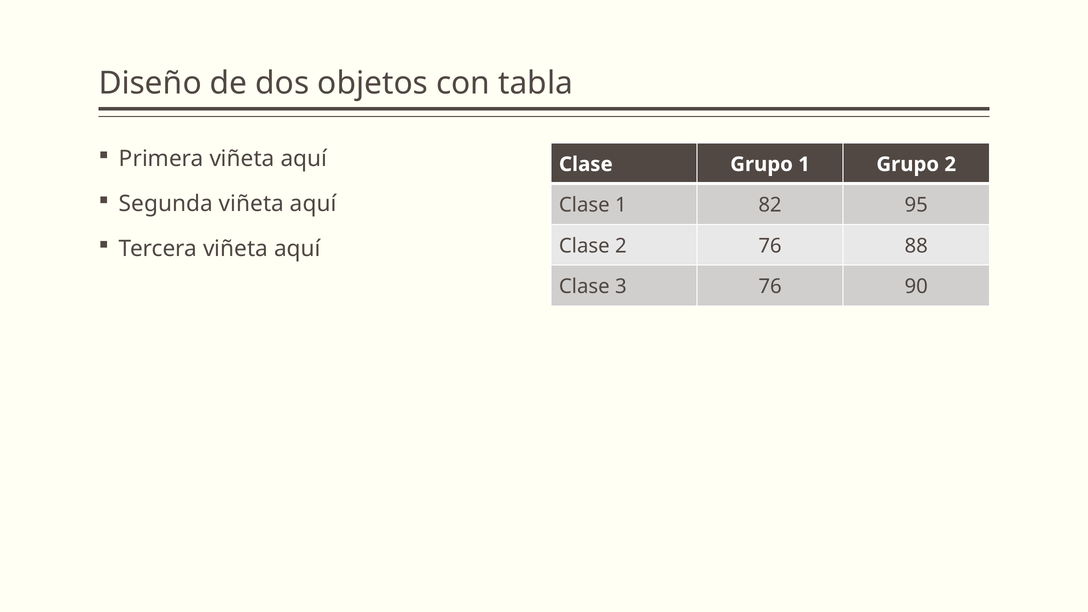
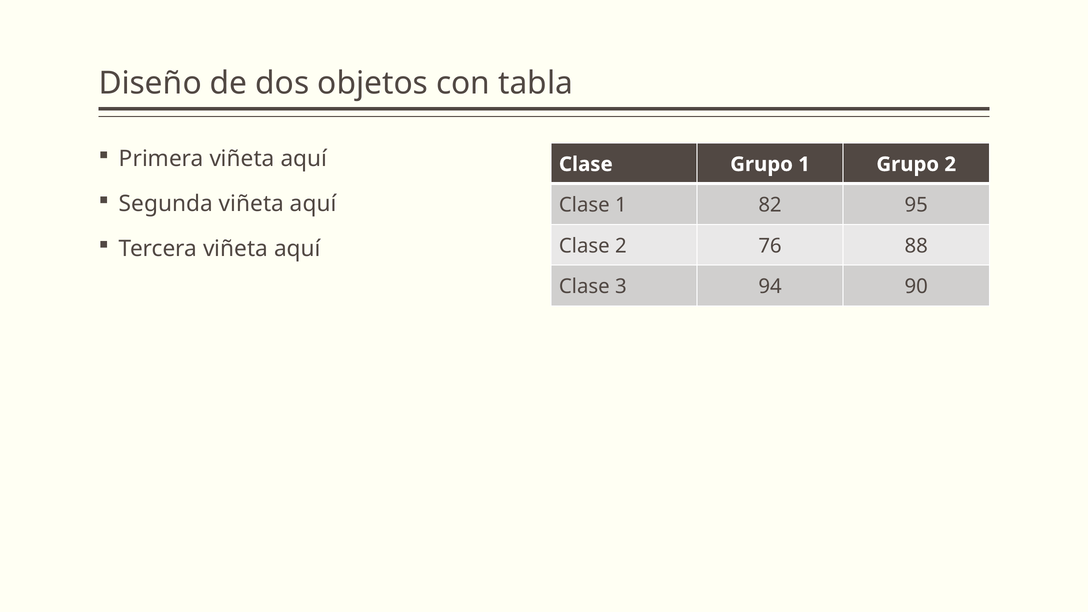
3 76: 76 -> 94 (770, 287)
